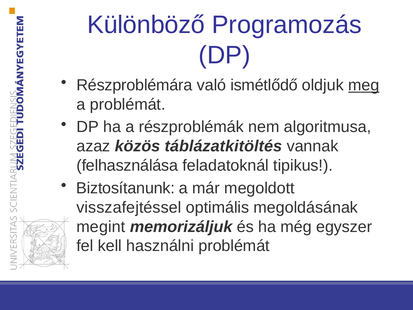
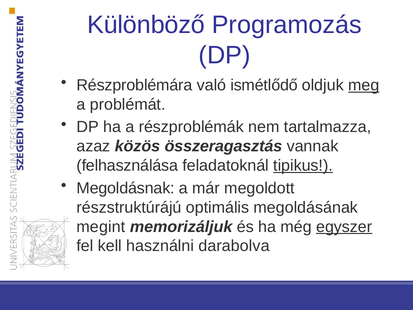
algoritmusa: algoritmusa -> tartalmazza (328, 127)
táblázatkitöltés: táblázatkitöltés -> összeragasztás (223, 146)
tipikus underline: none -> present (303, 165)
Biztosítanunk: Biztosítanunk -> Megoldásnak (126, 188)
visszafejtéssel: visszafejtéssel -> részstruktúrájú (129, 207)
egyszer underline: none -> present (344, 227)
használni problémát: problémát -> darabolva (234, 246)
